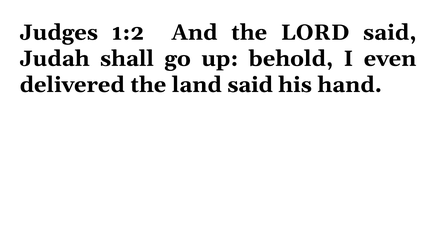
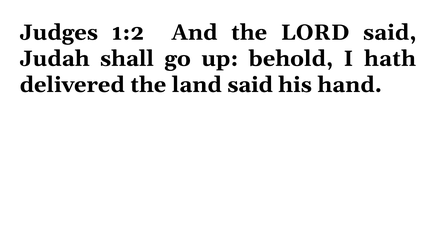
even: even -> hath (390, 59)
